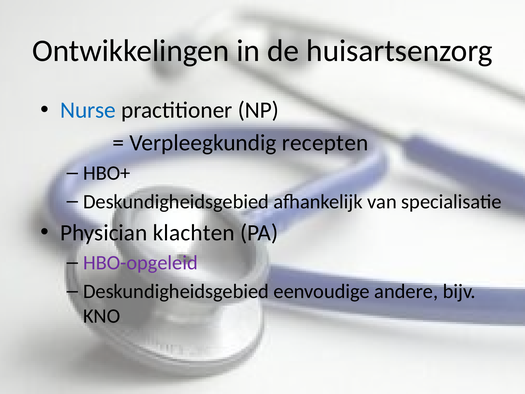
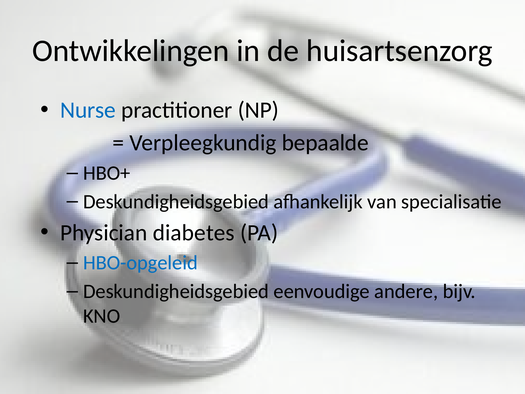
recepten: recepten -> bepaalde (325, 143)
klachten: klachten -> diabetes (194, 233)
HBO-opgeleid colour: purple -> blue (140, 263)
